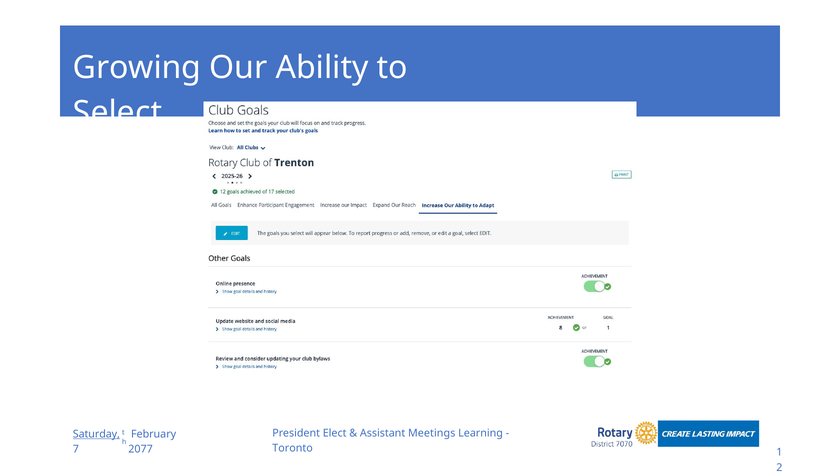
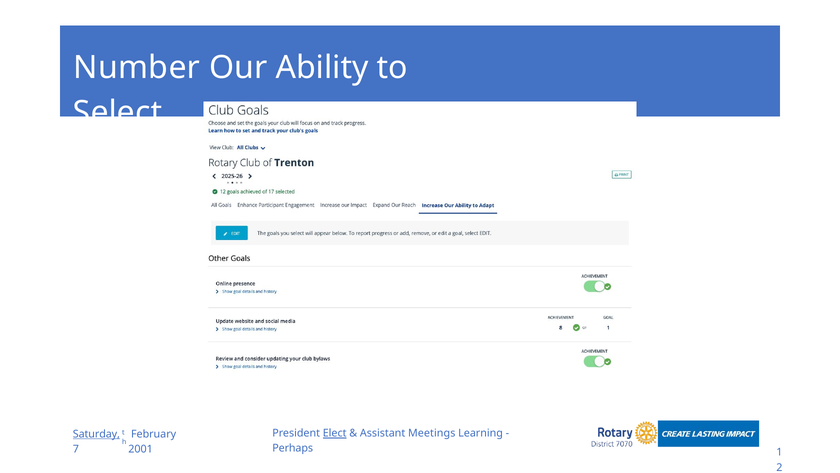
Growing: Growing -> Number (137, 68)
Elect underline: none -> present (335, 433)
Toronto: Toronto -> Perhaps (293, 448)
2077: 2077 -> 2001 (141, 449)
